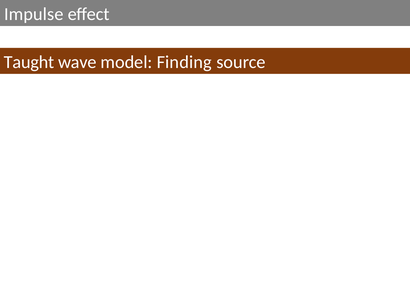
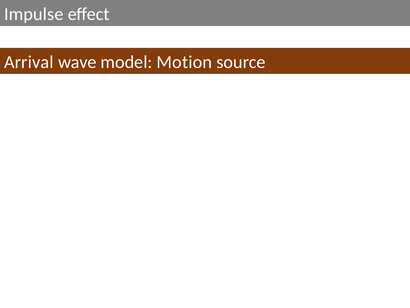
Taught: Taught -> Arrival (29, 62)
Finding: Finding -> Motion (184, 62)
